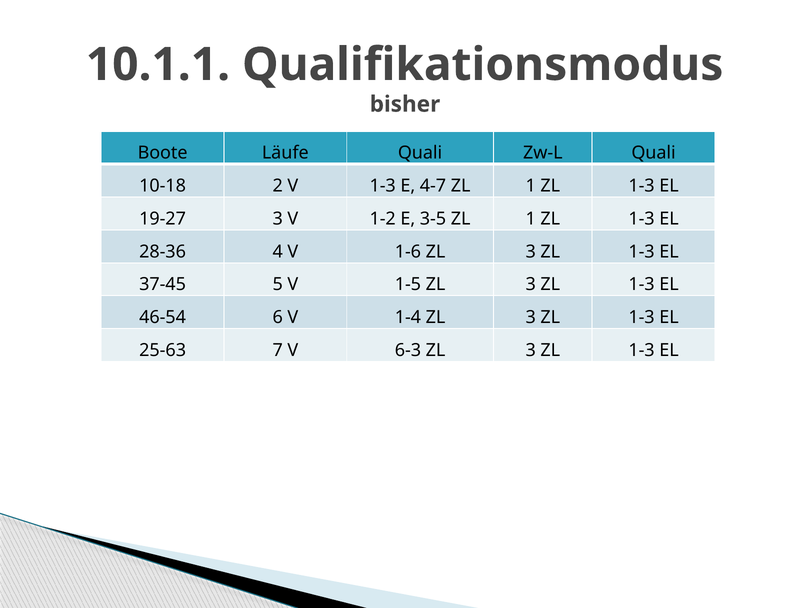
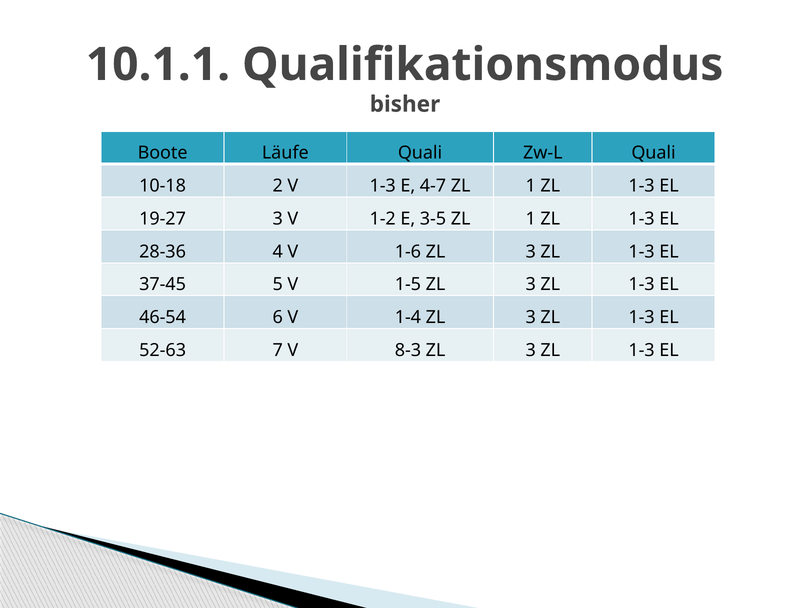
25-63: 25-63 -> 52-63 (163, 350)
6-3: 6-3 -> 8-3 (408, 350)
